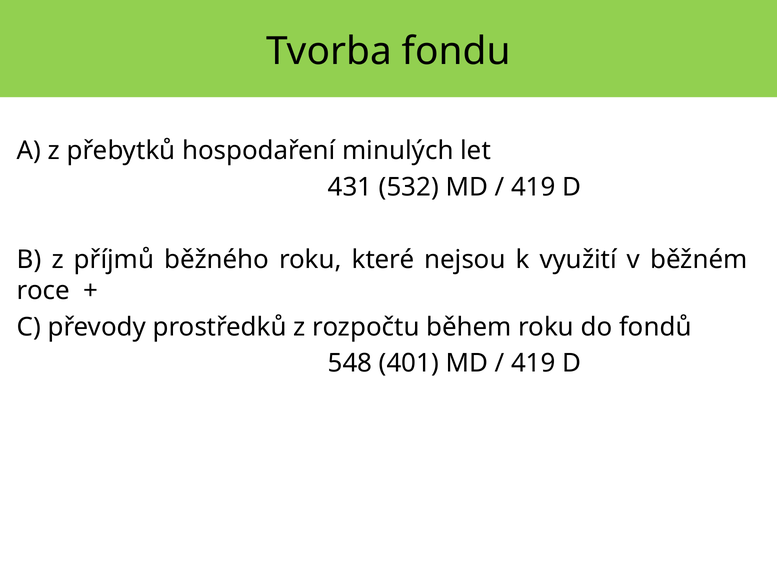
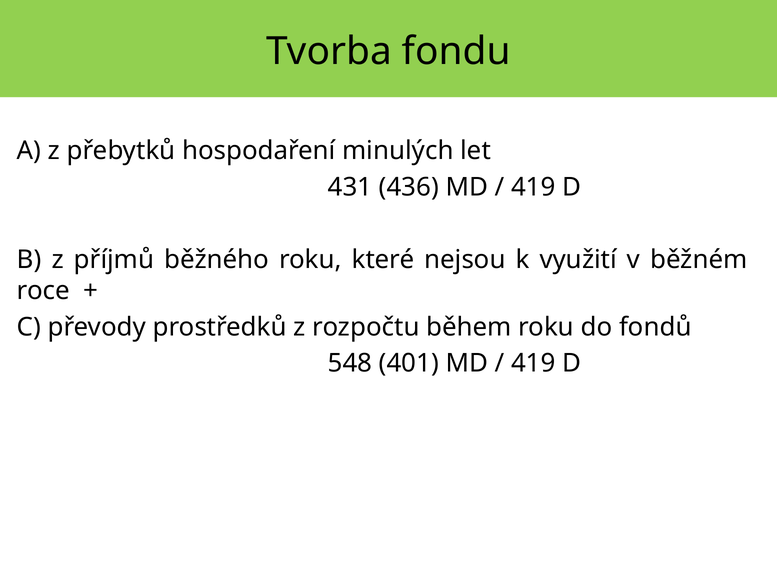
532: 532 -> 436 (409, 187)
